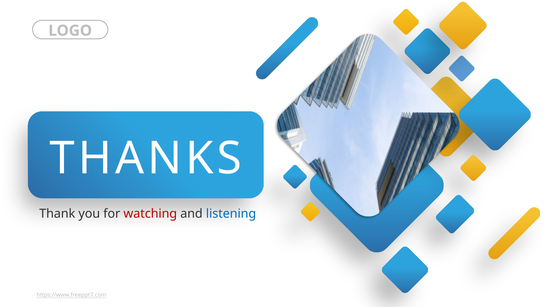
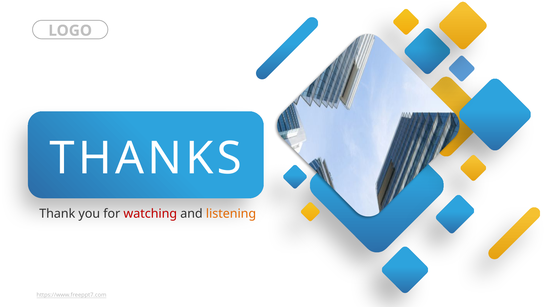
listening colour: blue -> orange (231, 213)
